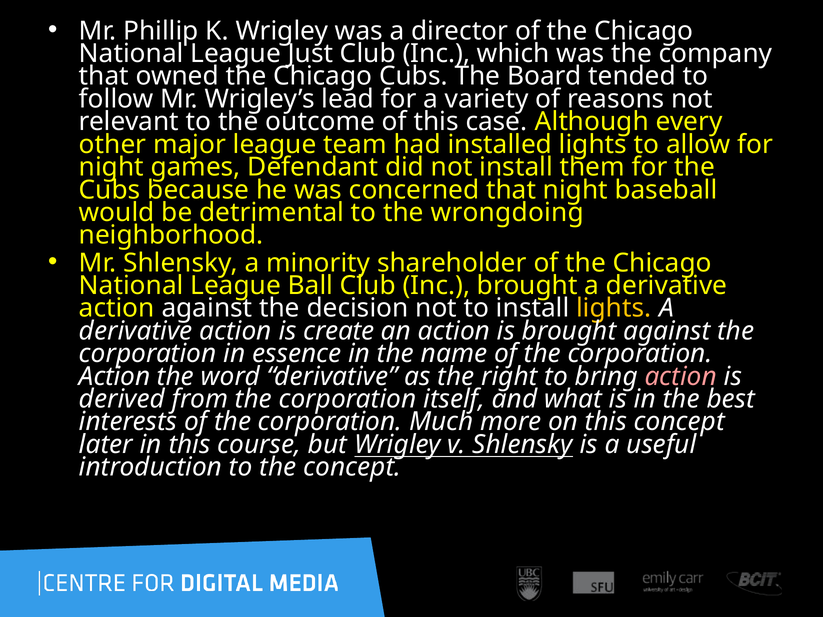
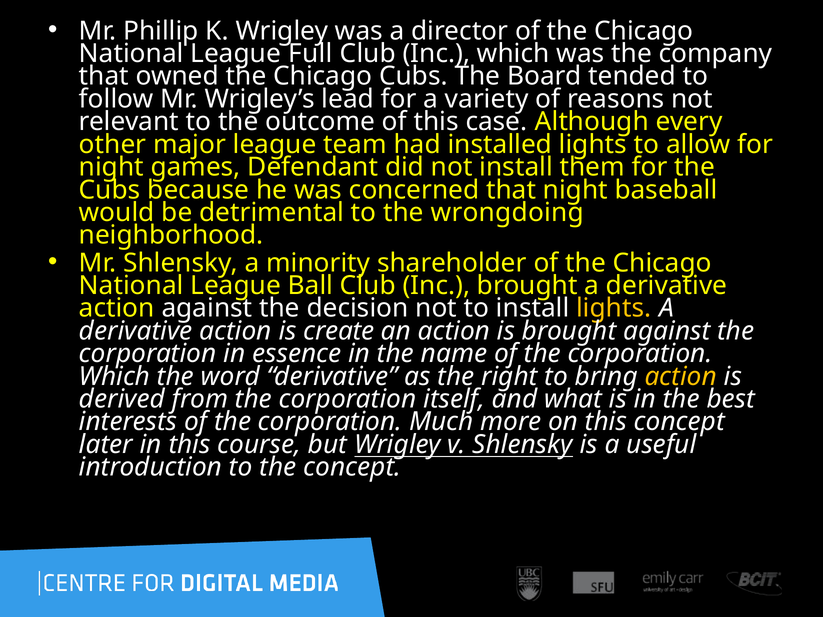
Just: Just -> Full (310, 54)
Action: Action -> Which (115, 377)
action colour: pink -> yellow (681, 377)
